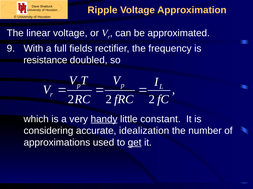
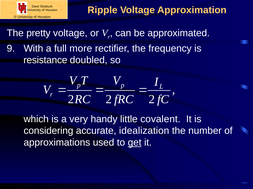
linear: linear -> pretty (38, 33)
fields: fields -> more (81, 49)
handy underline: present -> none (104, 119)
constant: constant -> covalent (160, 119)
